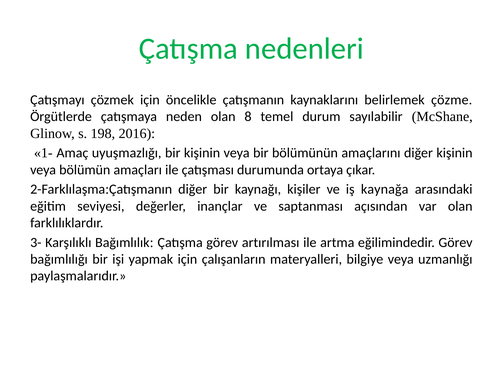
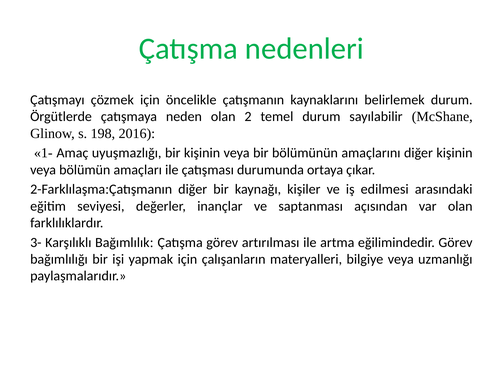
belirlemek çözme: çözme -> durum (452, 100)
8: 8 -> 2 (248, 117)
kaynağa: kaynağa -> edilmesi (385, 189)
